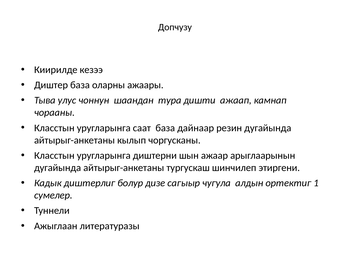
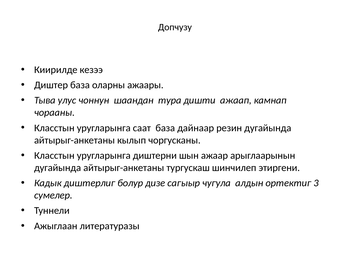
1: 1 -> 3 (316, 183)
